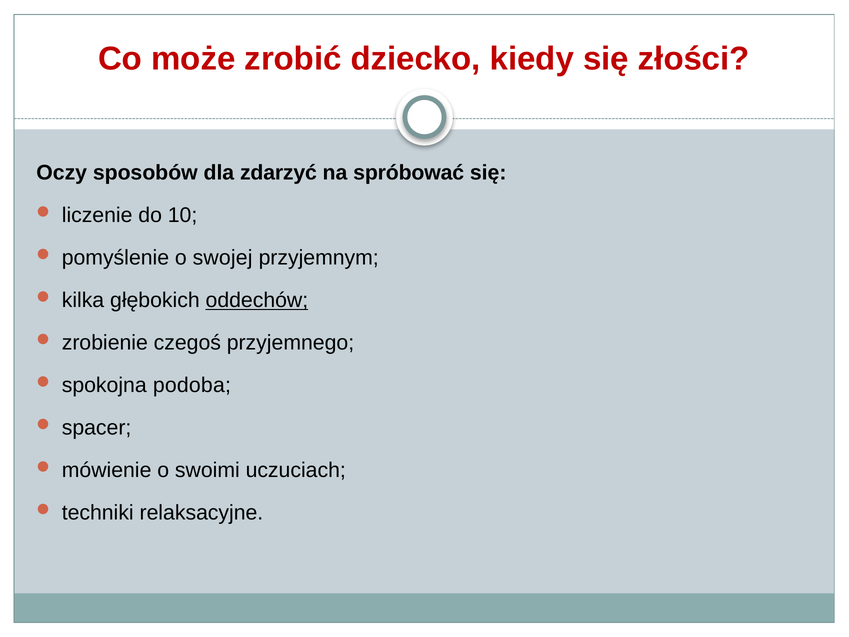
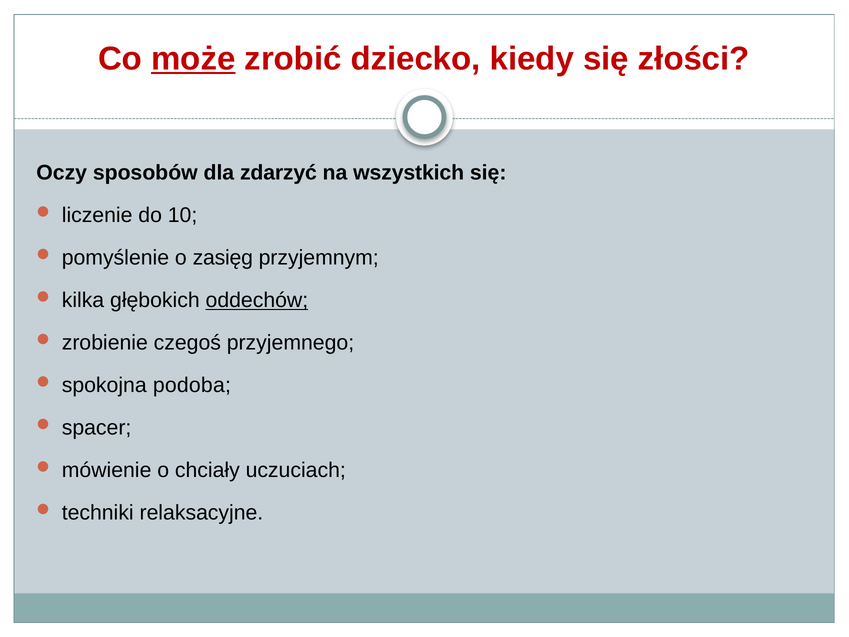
może underline: none -> present (193, 59)
spróbować: spróbować -> wszystkich (409, 173)
swojej: swojej -> zasięg (223, 258)
swoimi: swoimi -> chciały (207, 470)
